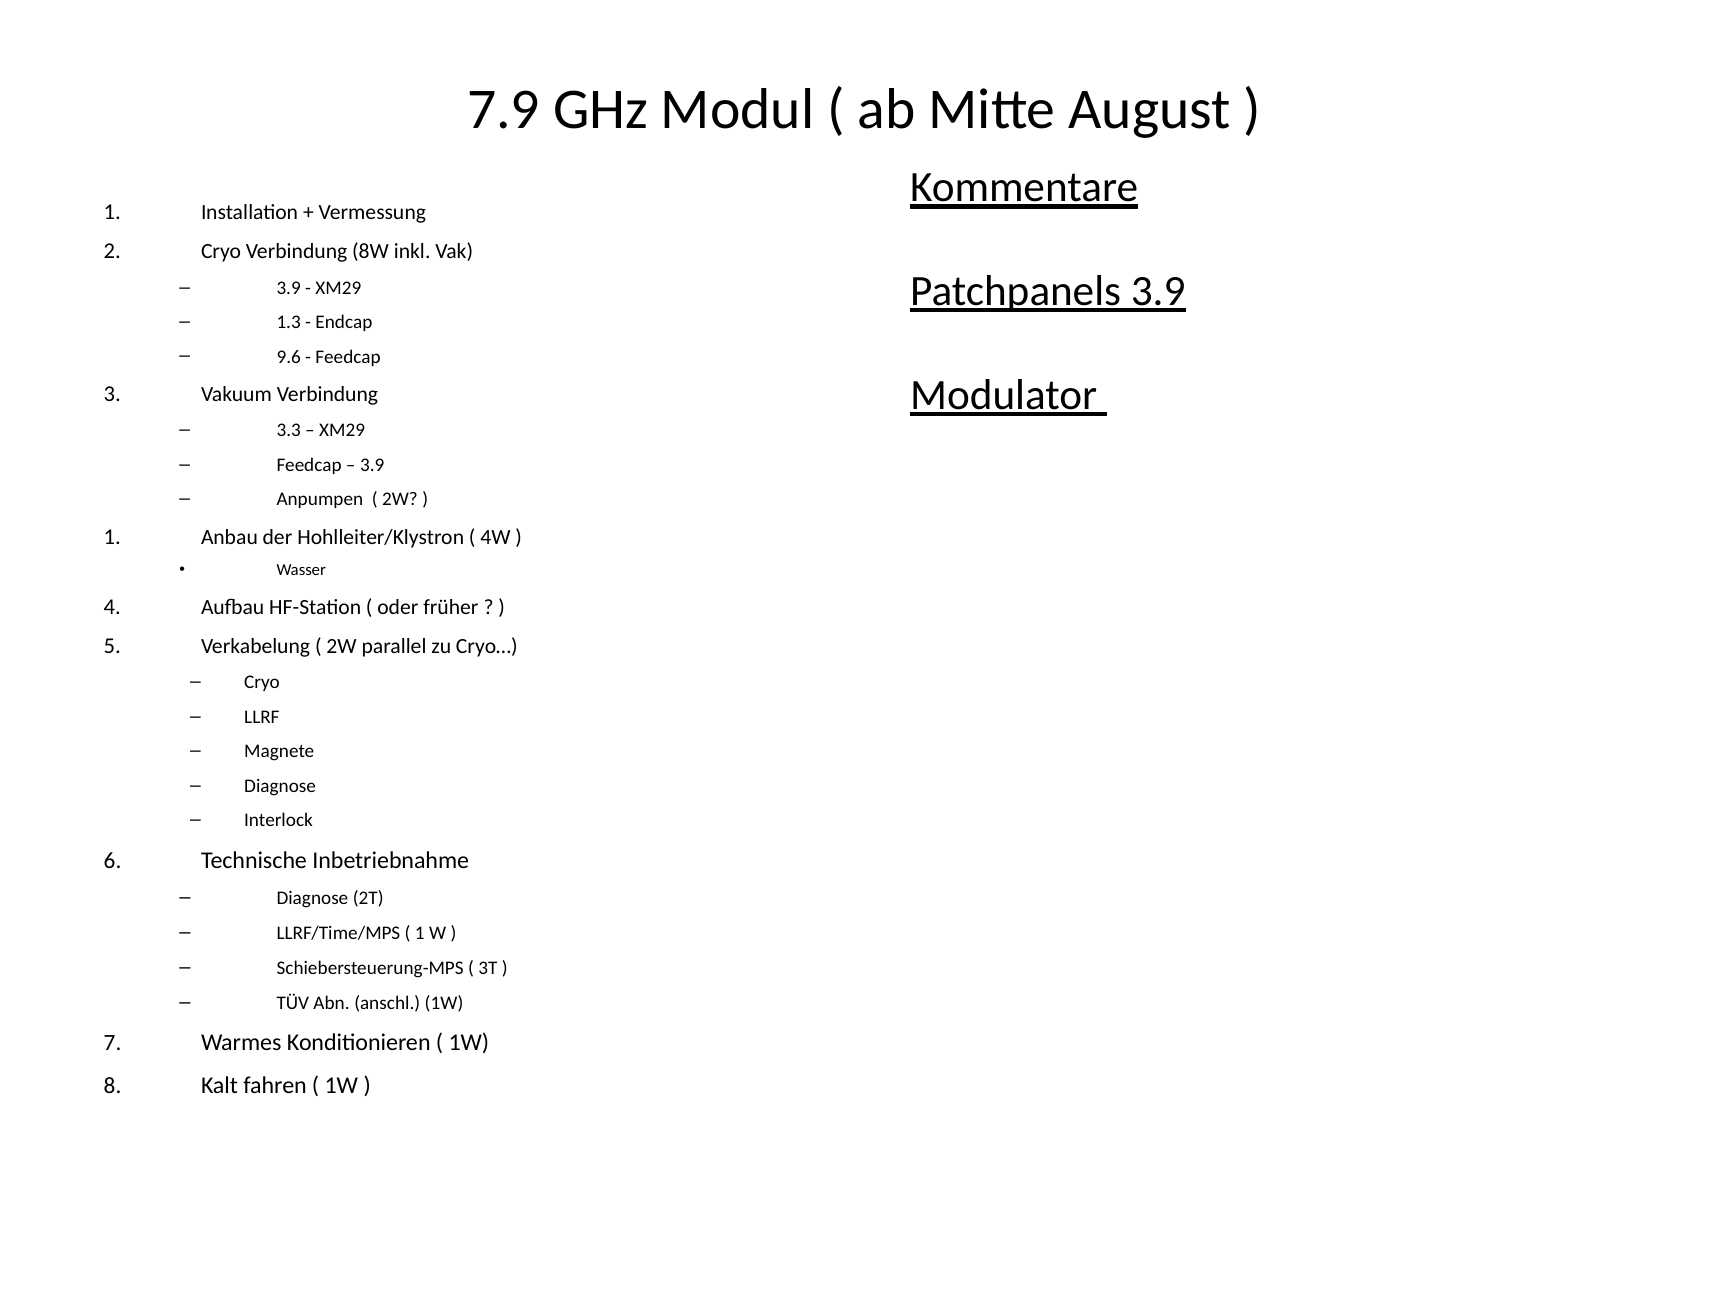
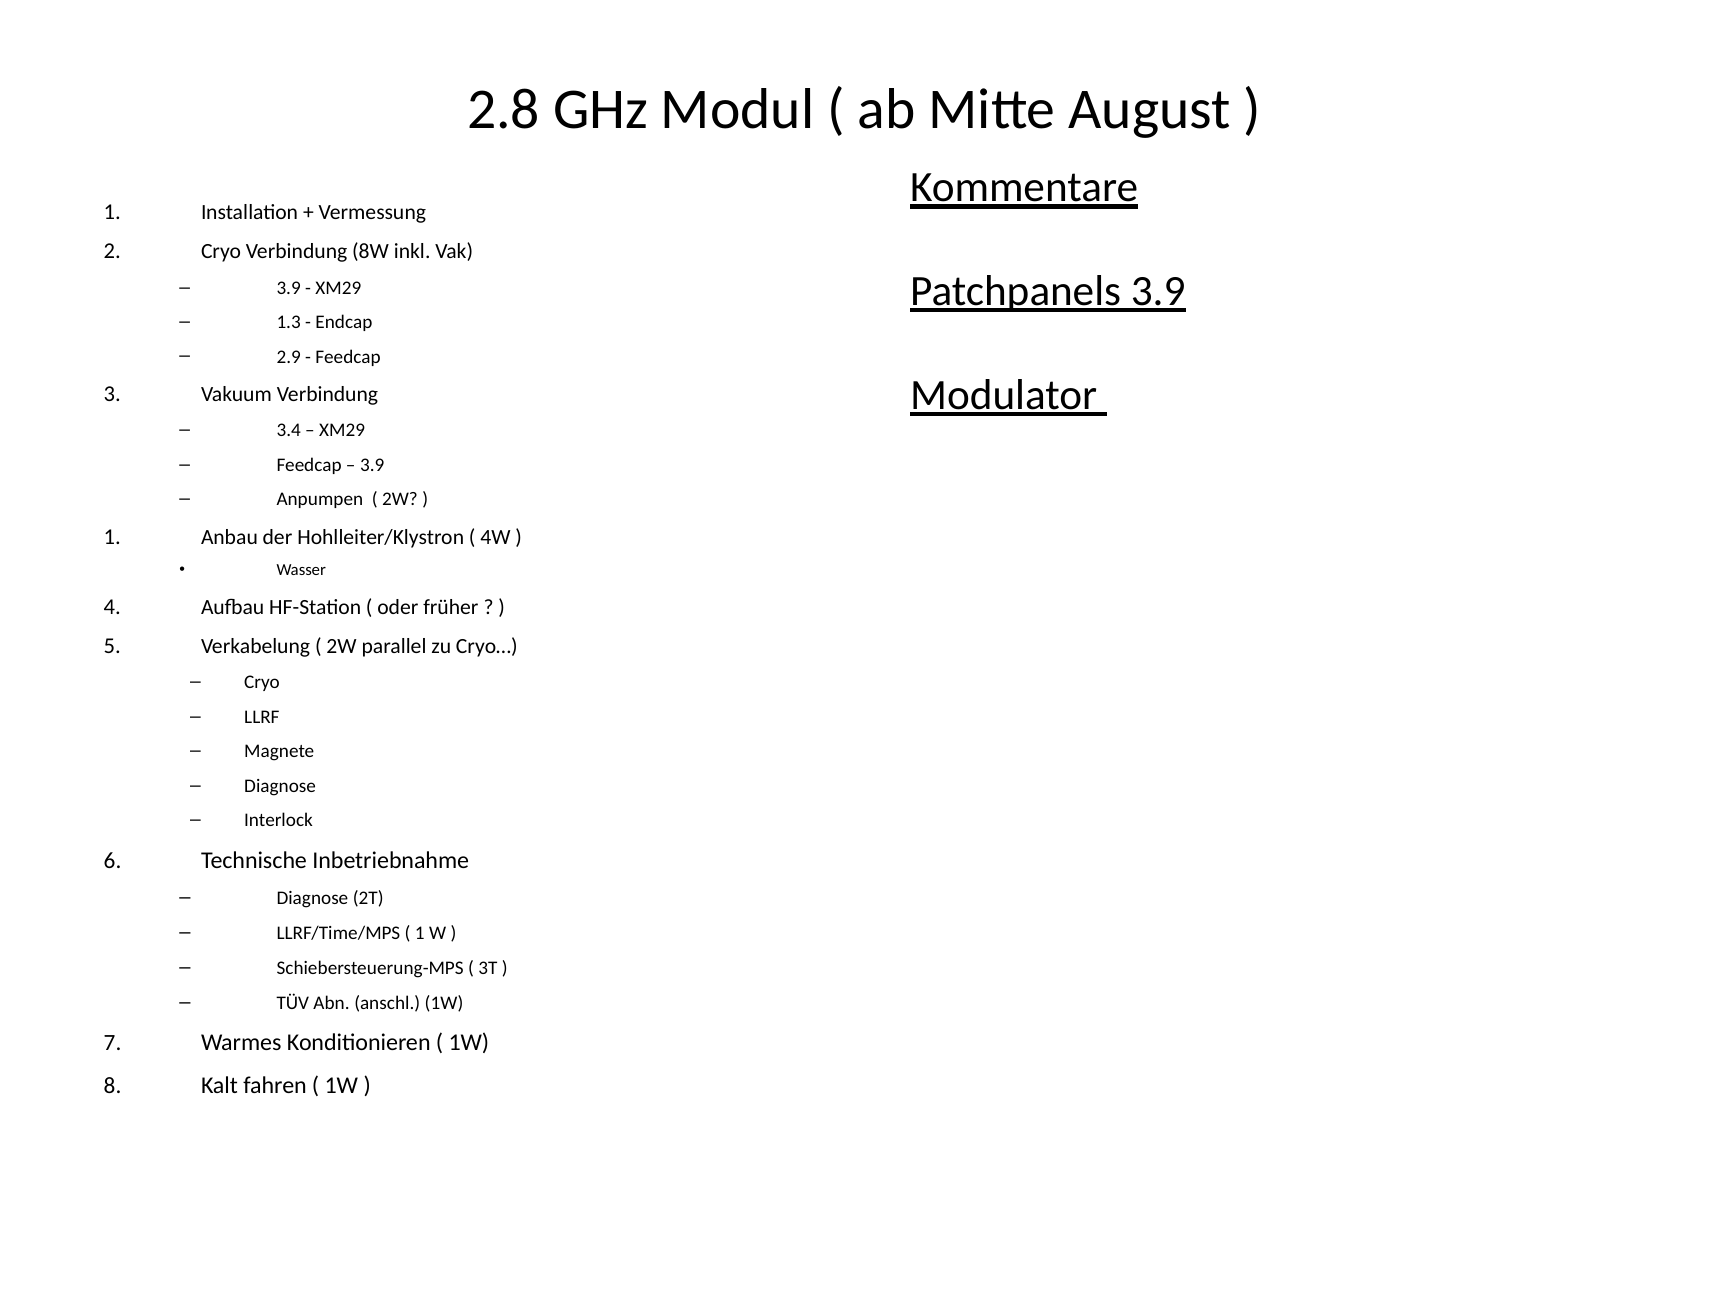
7.9: 7.9 -> 2.8 (503, 109)
9.6: 9.6 -> 2.9 (289, 357)
3.3: 3.3 -> 3.4 (289, 431)
